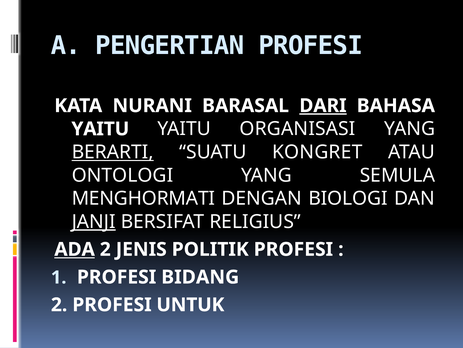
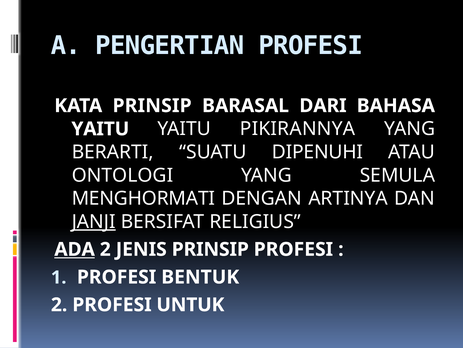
KATA NURANI: NURANI -> PRINSIP (152, 106)
DARI underline: present -> none (323, 106)
ORGANISASI: ORGANISASI -> PIKIRANNYA (298, 129)
BERARTI underline: present -> none (113, 152)
KONGRET: KONGRET -> DIPENUHI (317, 152)
BIOLOGI: BIOLOGI -> ARTINYA (348, 198)
JENIS POLITIK: POLITIK -> PRINSIP (210, 249)
BIDANG: BIDANG -> BENTUK (200, 277)
